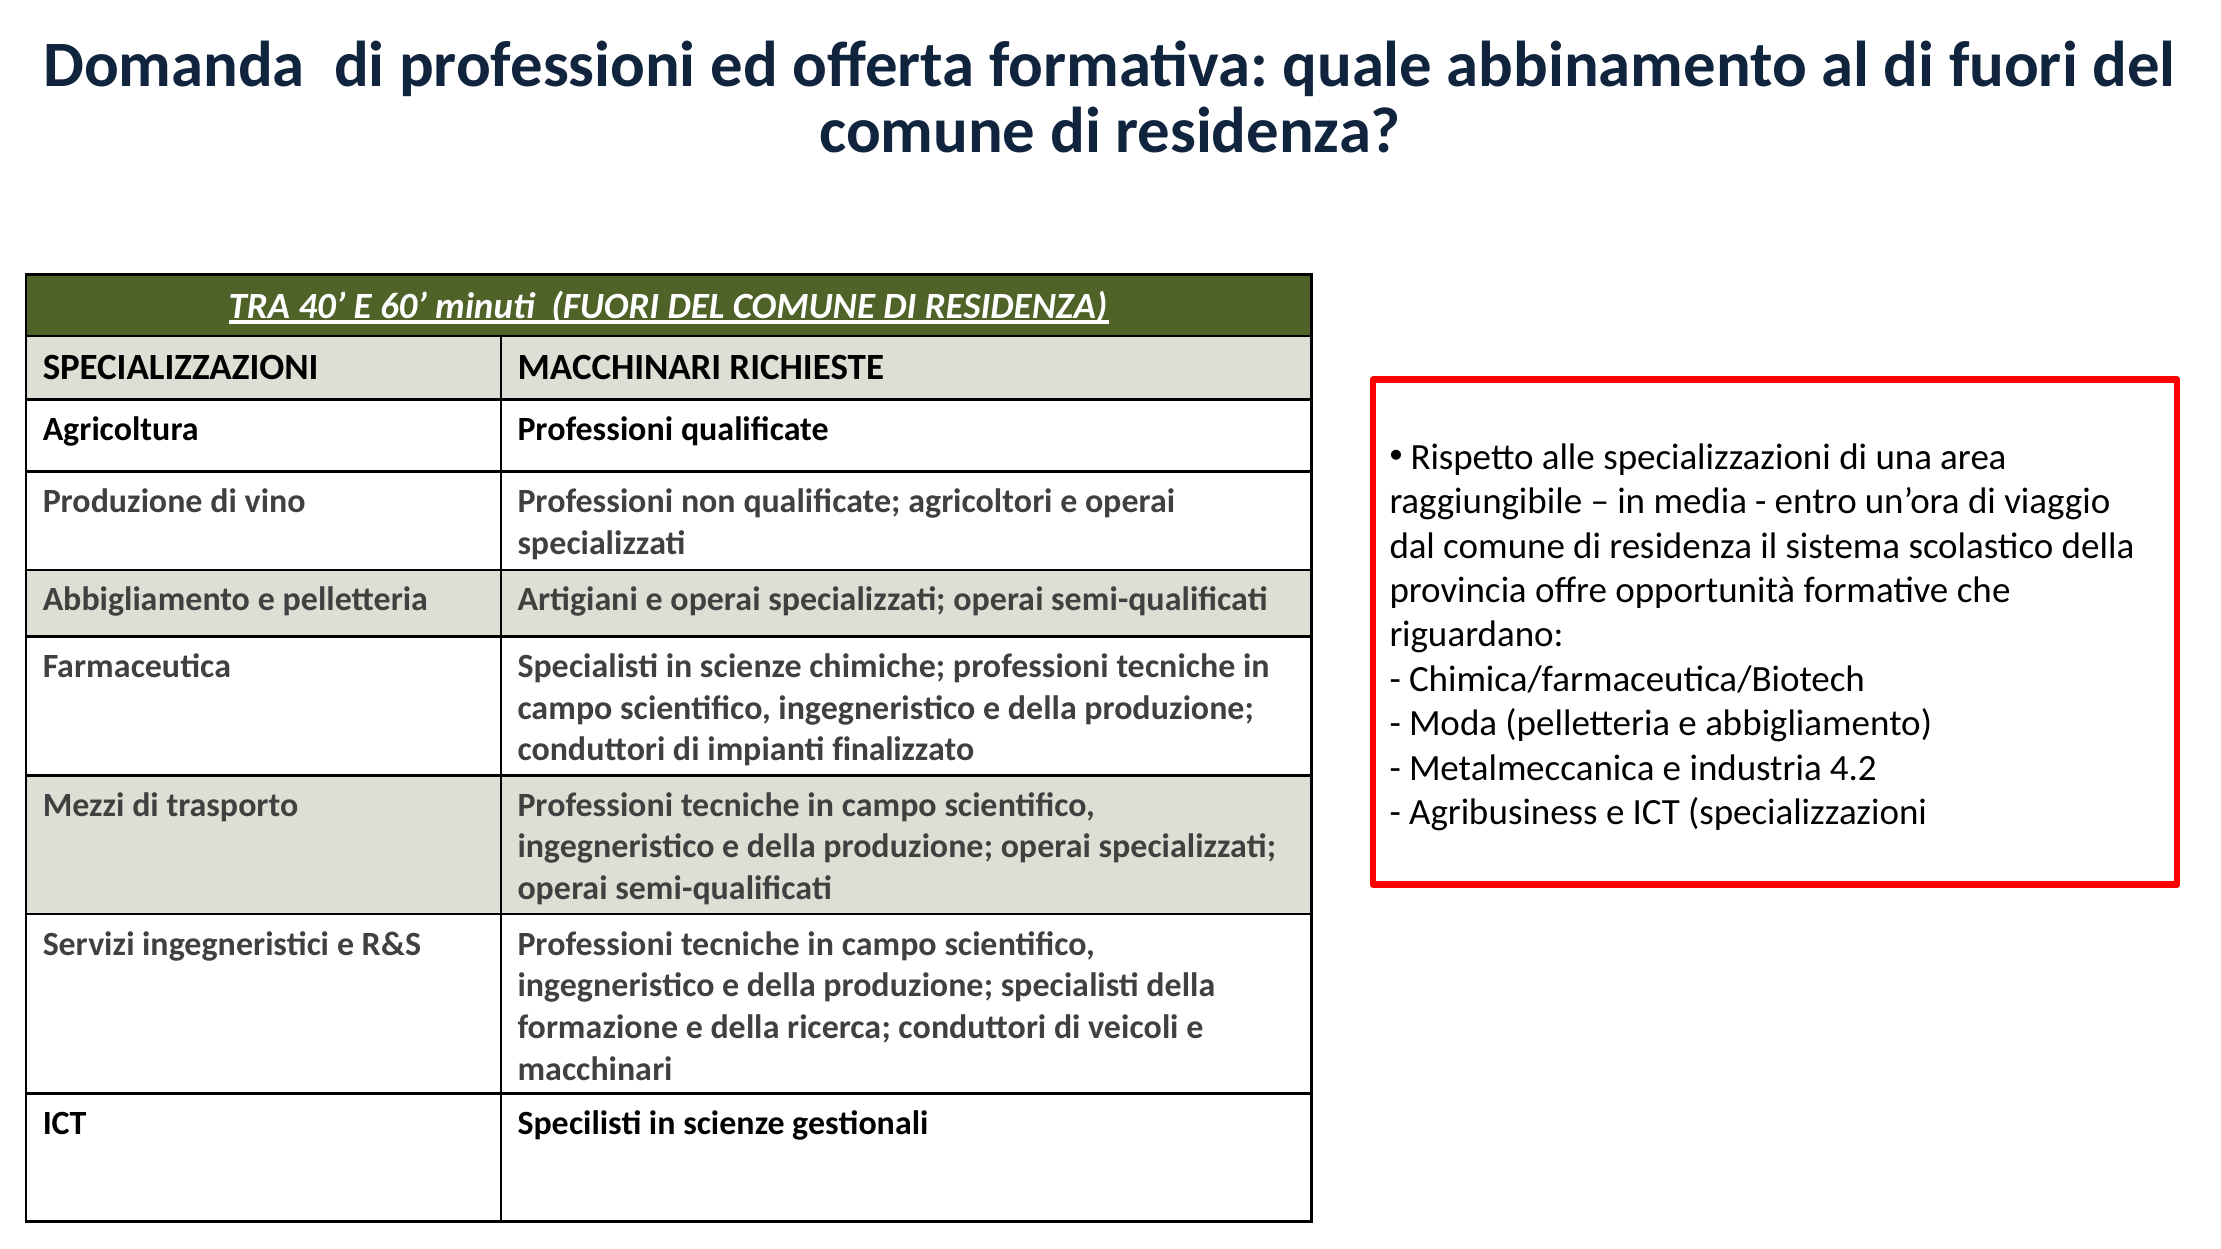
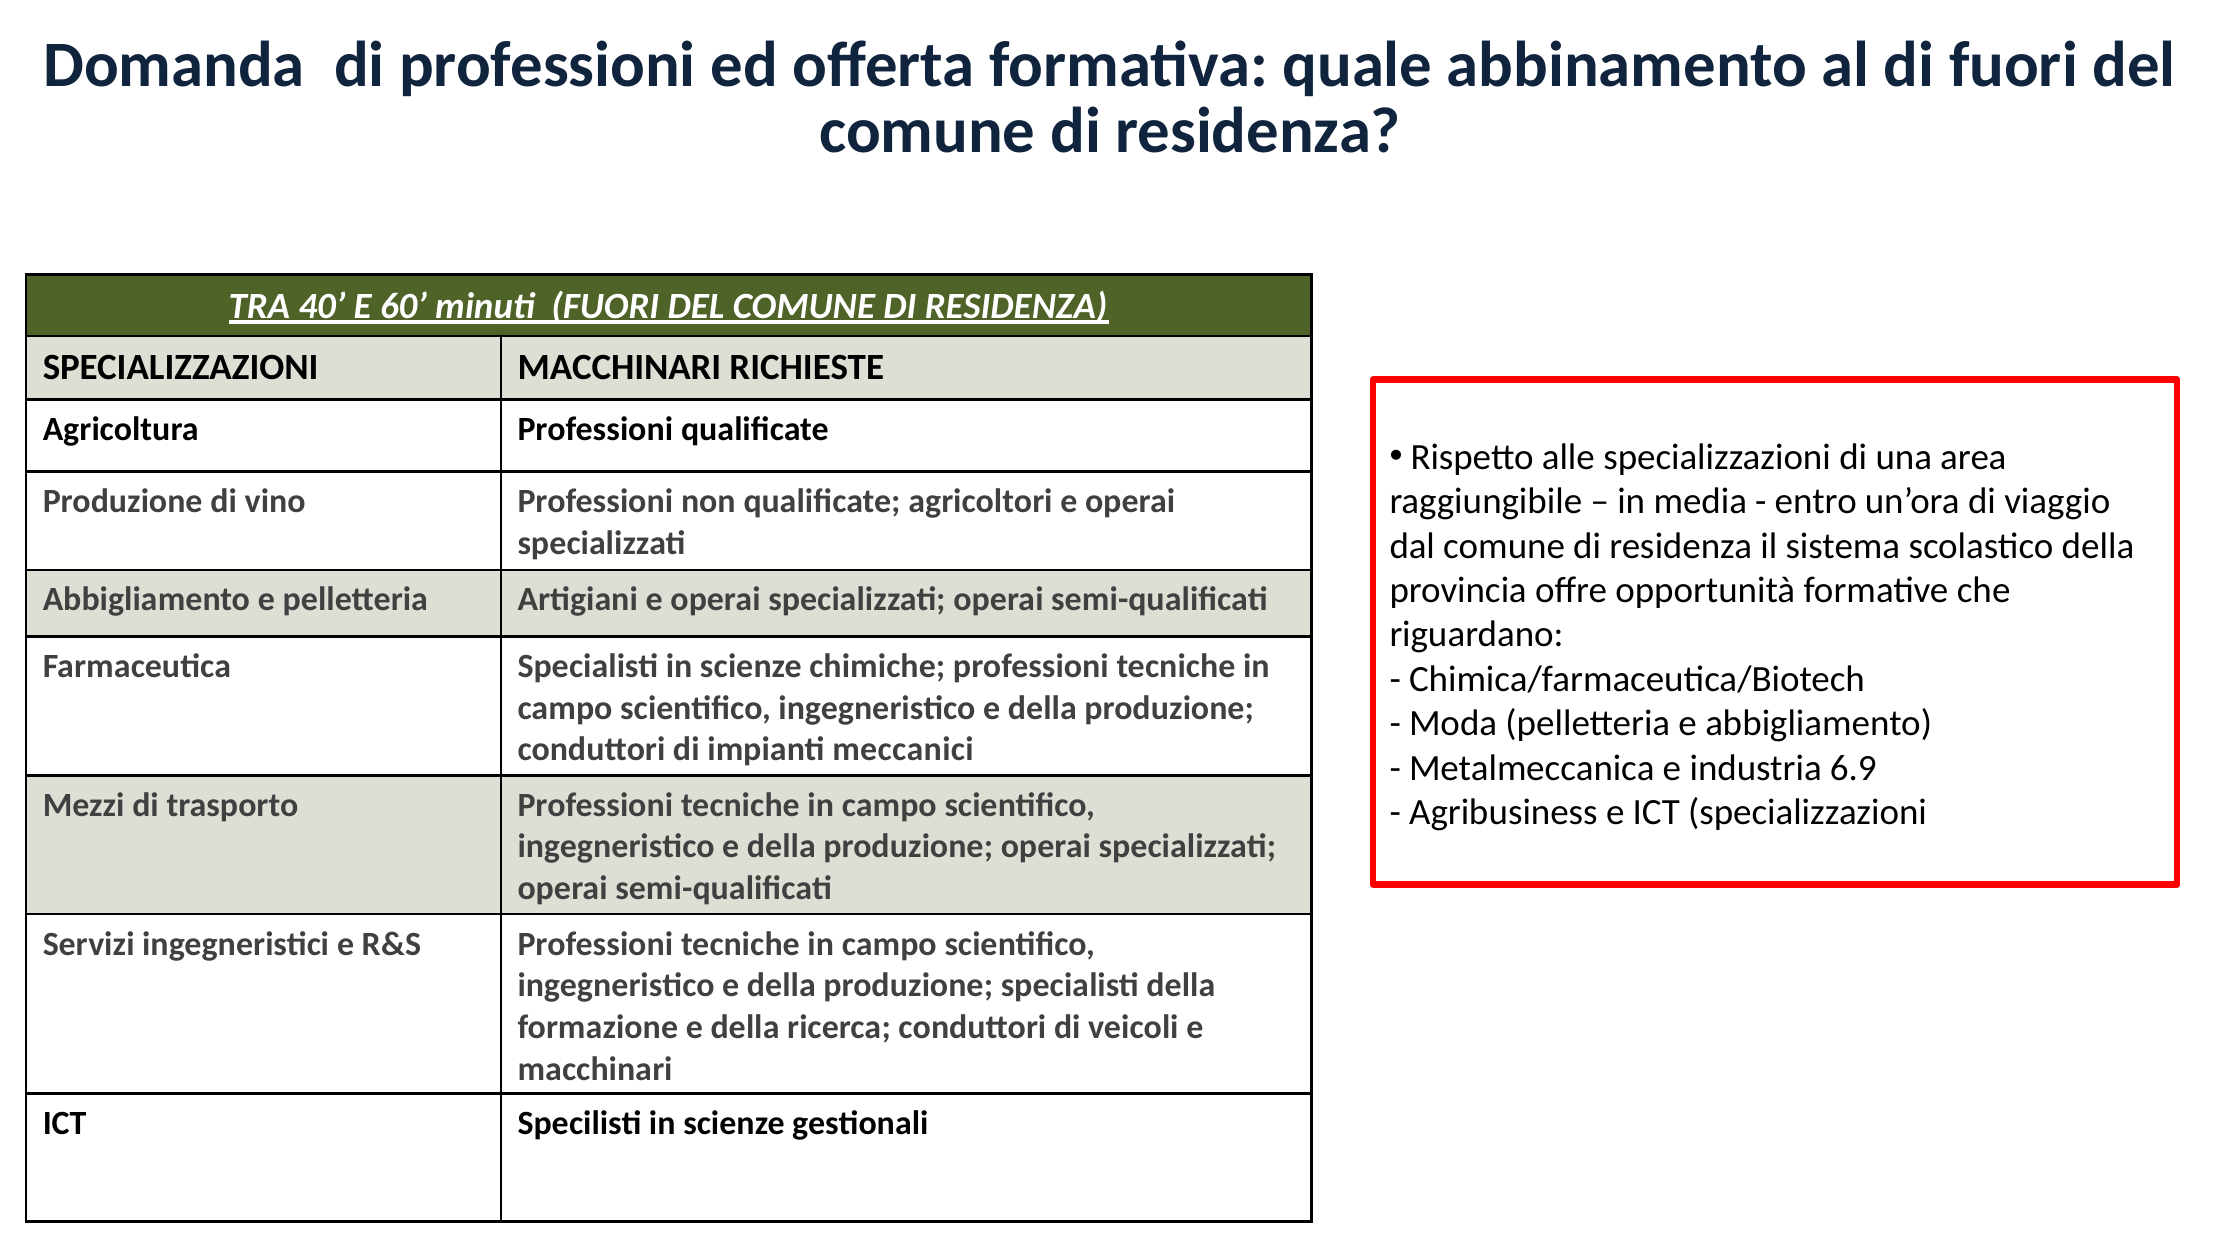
finalizzato: finalizzato -> meccanici (903, 750)
4.2: 4.2 -> 6.9 (1853, 768)
